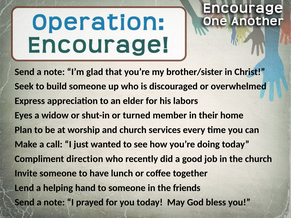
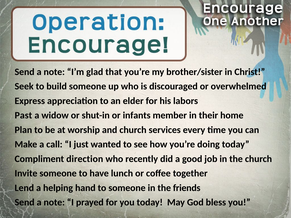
Eyes: Eyes -> Past (23, 115)
turned: turned -> infants (137, 115)
